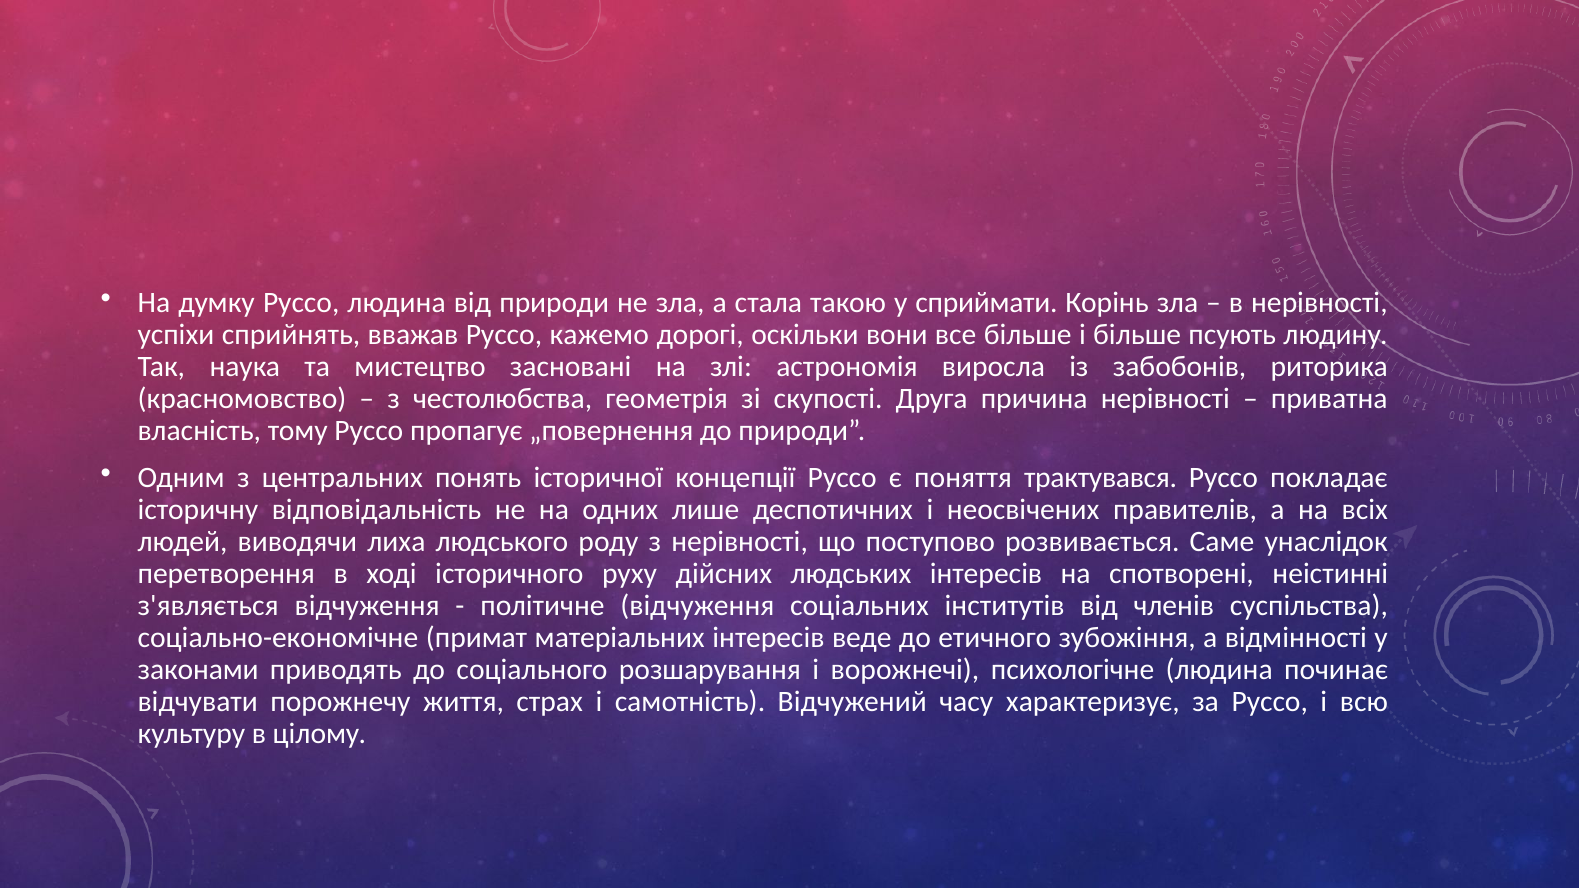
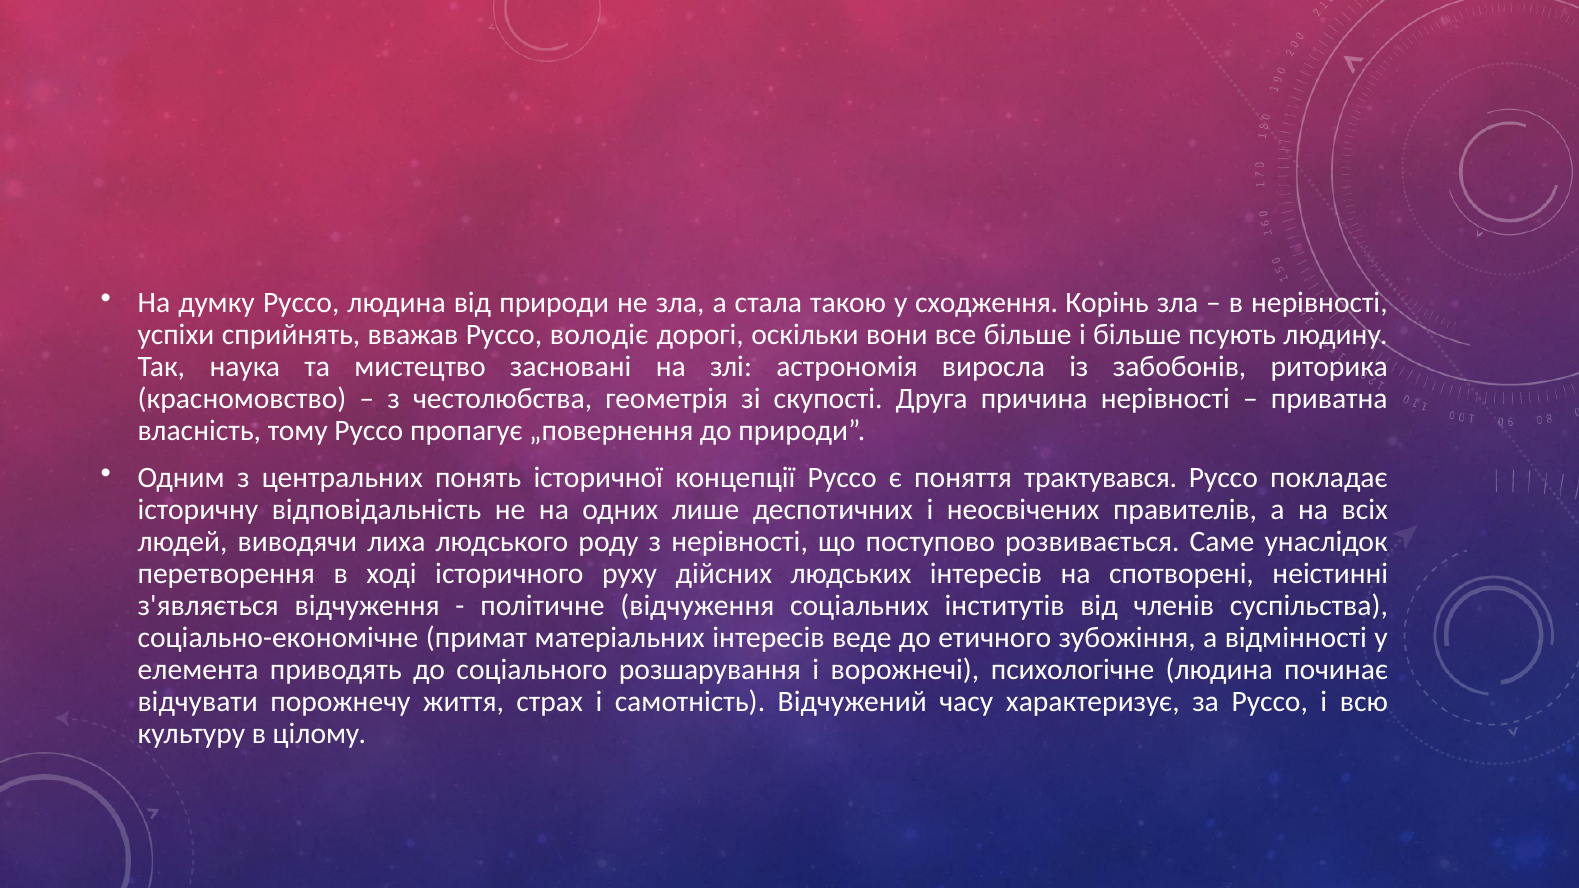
сприймати: сприймати -> сходження (987, 303)
кажемо: кажемо -> володіє (599, 335)
законами: законами -> елемента (198, 670)
